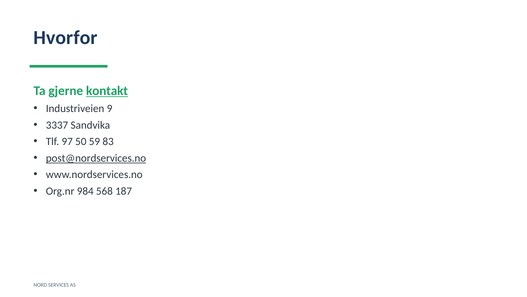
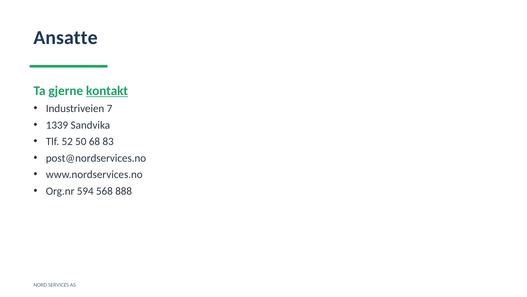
Hvorfor: Hvorfor -> Ansatte (66, 38)
9: 9 -> 7 (110, 108)
3337: 3337 -> 1339 (57, 125)
97: 97 -> 52 (67, 141)
59: 59 -> 68 (94, 141)
post@nordservices.no underline: present -> none (96, 158)
984: 984 -> 594 (85, 191)
187: 187 -> 888 (124, 191)
